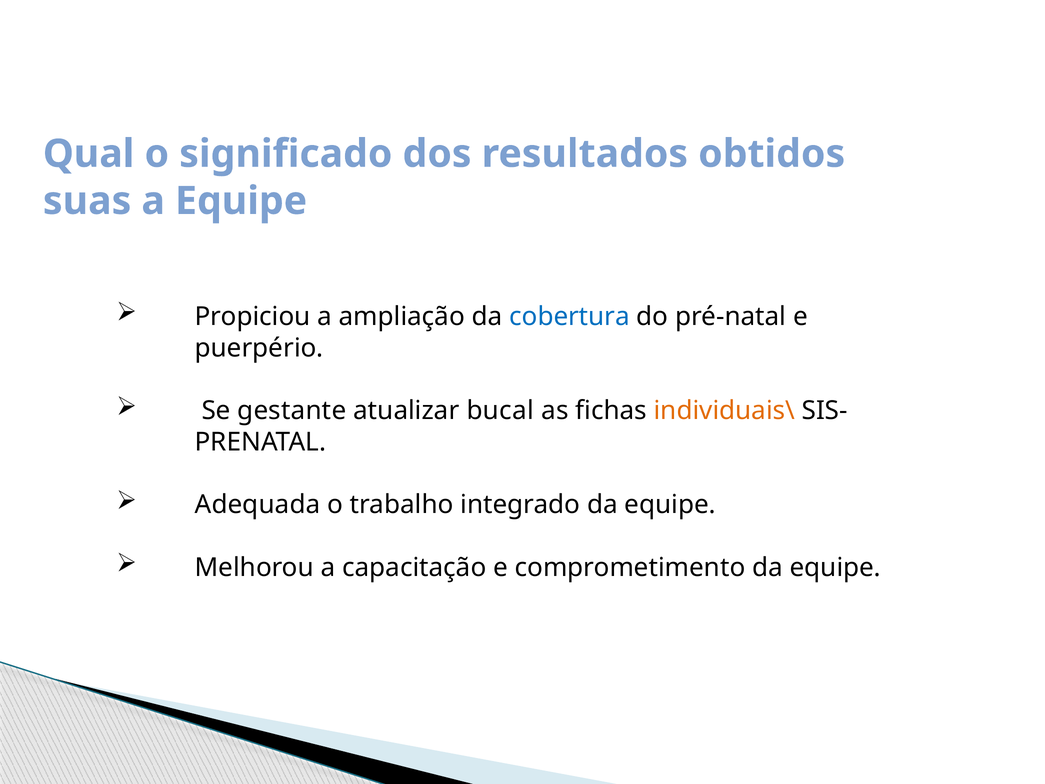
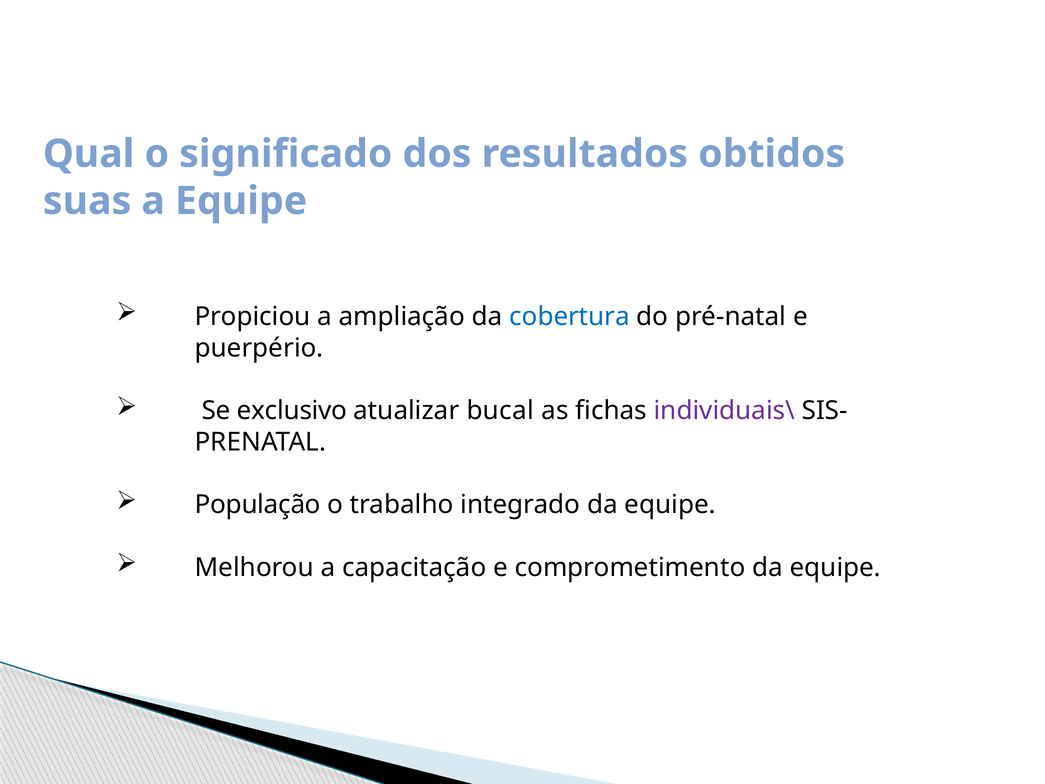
gestante: gestante -> exclusivo (292, 411)
individuais\ colour: orange -> purple (724, 411)
Adequada: Adequada -> População (258, 505)
